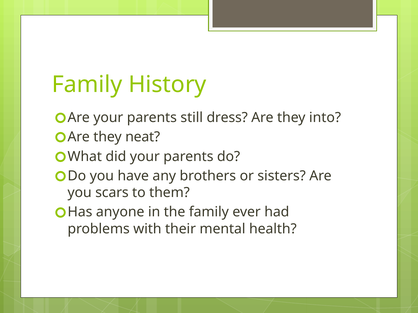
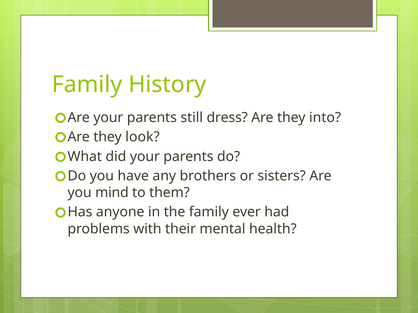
neat: neat -> look (143, 137)
scars: scars -> mind (112, 193)
